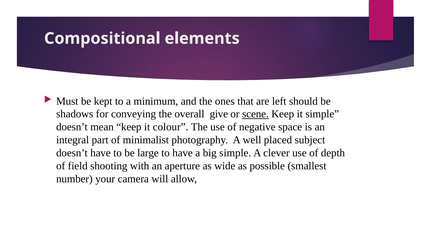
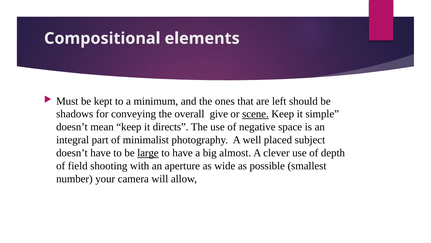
colour: colour -> directs (171, 127)
large underline: none -> present (148, 153)
big simple: simple -> almost (235, 153)
